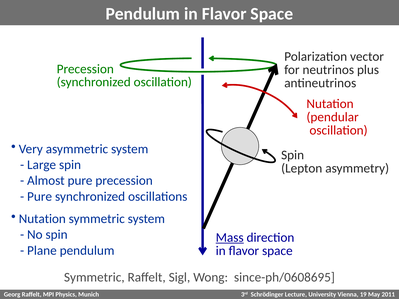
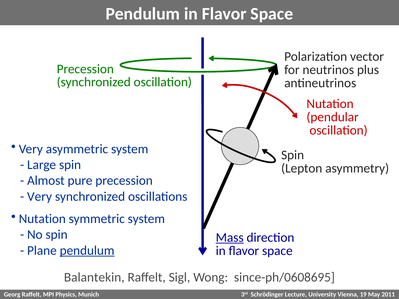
Pure: Pure -> Very (40, 197)
pendulum underline: none -> present (87, 251)
Symmetric: Symmetric -> Balantekin (94, 278)
